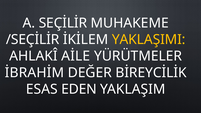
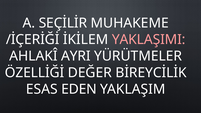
/SEÇİLİR: /SEÇİLİR -> /İÇERİĞİ (33, 40)
YAKLAŞIMI colour: yellow -> pink (149, 40)
AİLE: AİLE -> AYRI (76, 56)
İBRAHİM: İBRAHİM -> ÖZELLİĞİ (35, 73)
